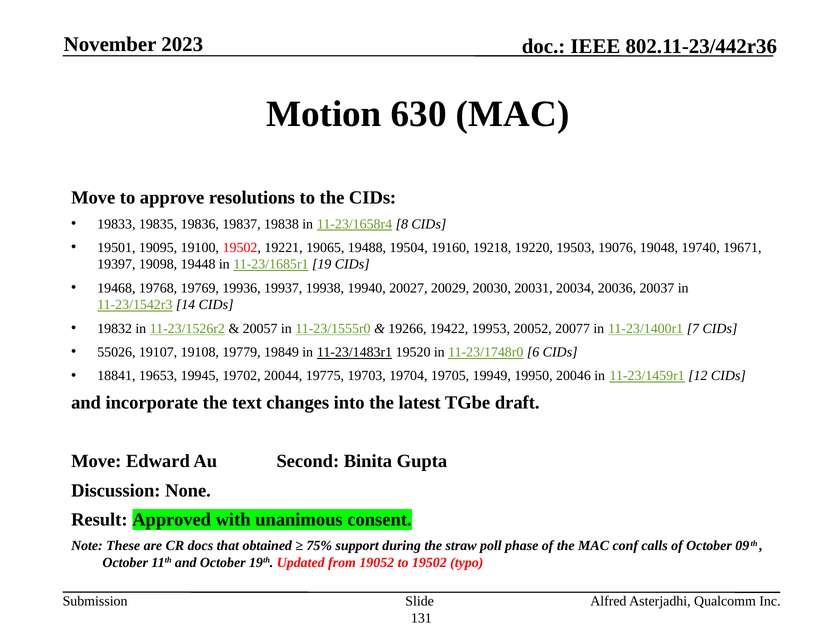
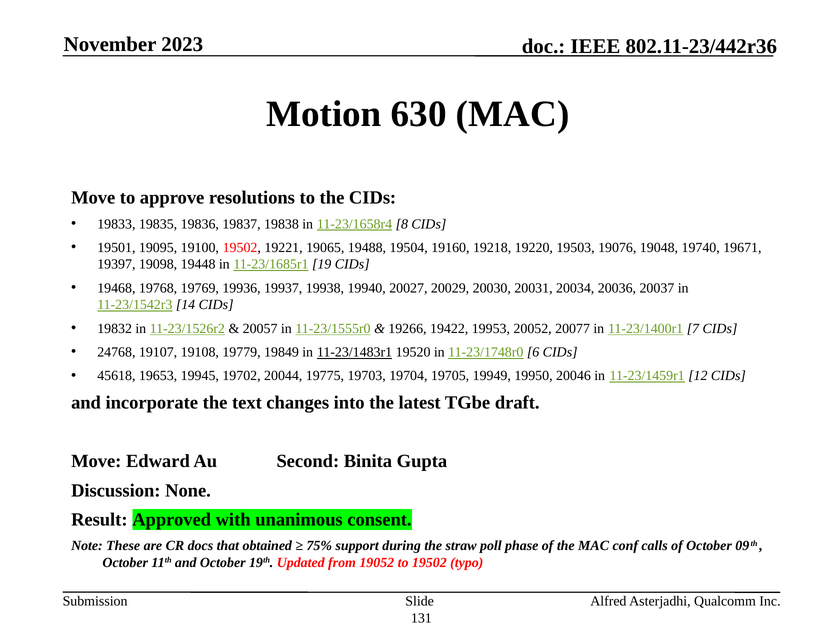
55026: 55026 -> 24768 (116, 352)
18841: 18841 -> 45618 (116, 376)
